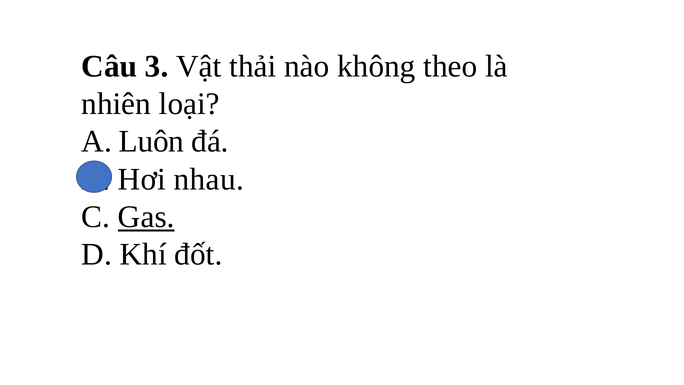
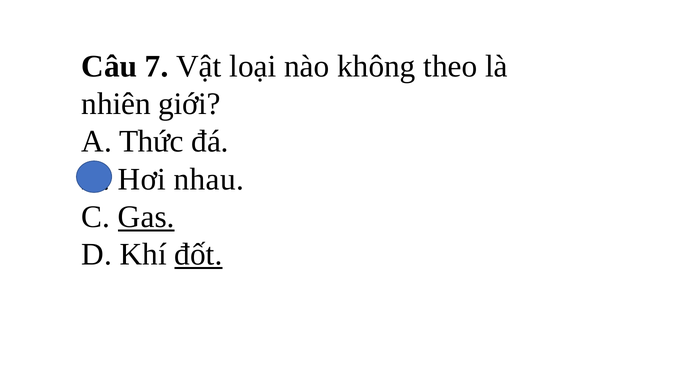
3: 3 -> 7 (157, 66)
thải: thải -> loại (253, 66)
loại: loại -> giới (189, 104)
Luôn: Luôn -> Thức (151, 141)
đốt underline: none -> present (198, 254)
